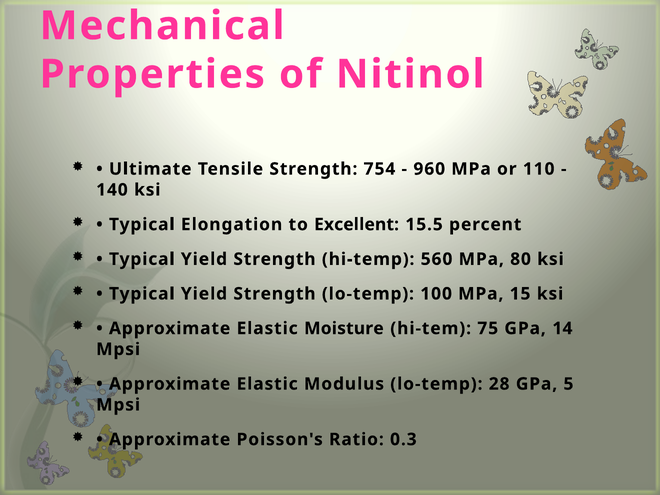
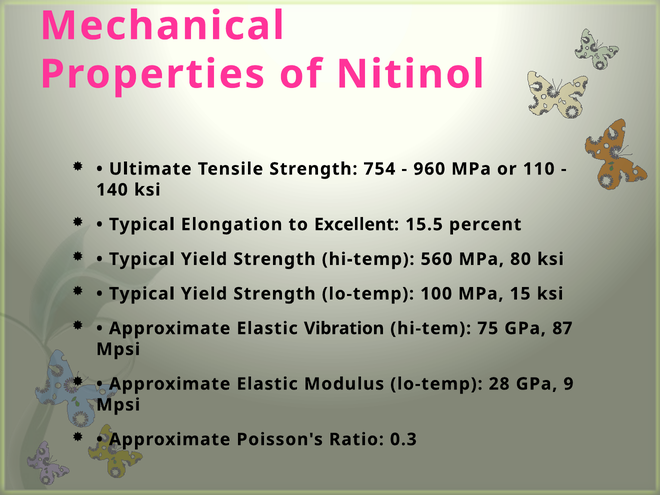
Moisture: Moisture -> Vibration (344, 328)
14: 14 -> 87 (562, 328)
5: 5 -> 9 (568, 384)
